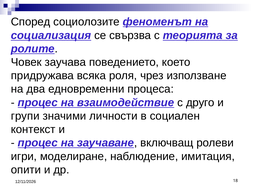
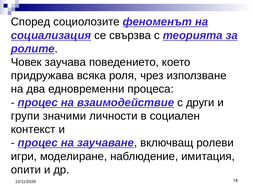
друго: друго -> други (200, 103)
